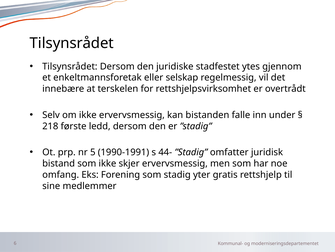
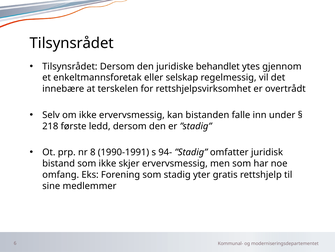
stadfestet: stadfestet -> behandlet (218, 66)
5: 5 -> 8 (93, 152)
44-: 44- -> 94- (165, 152)
